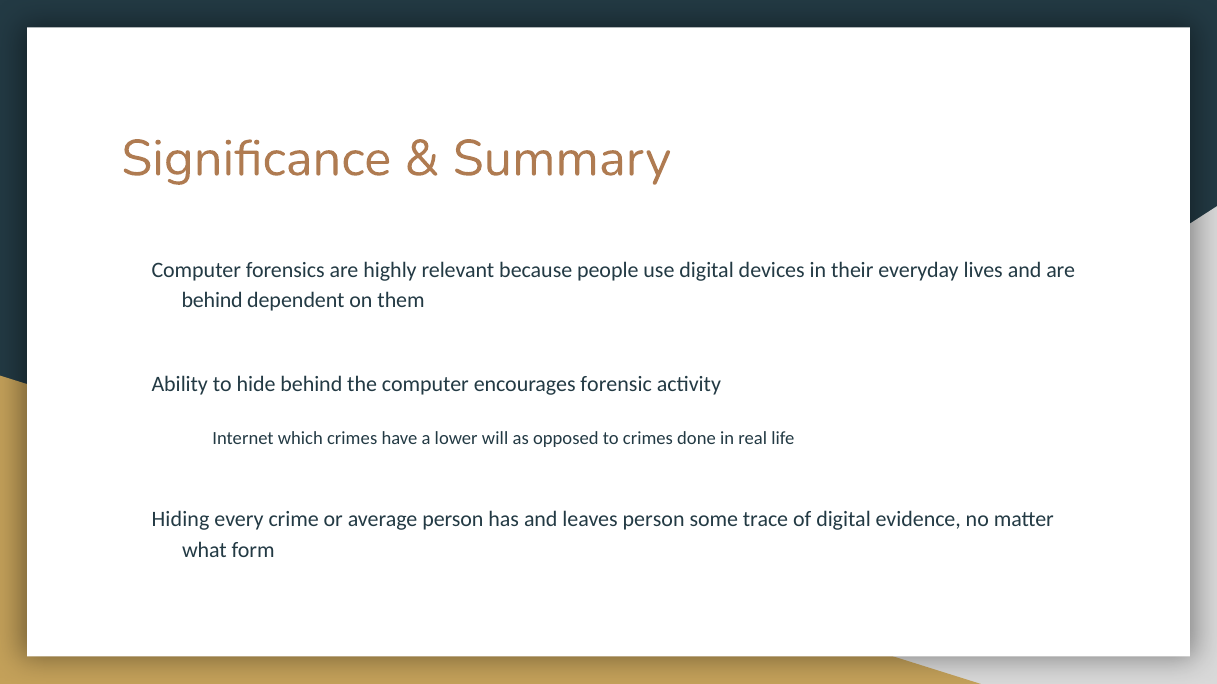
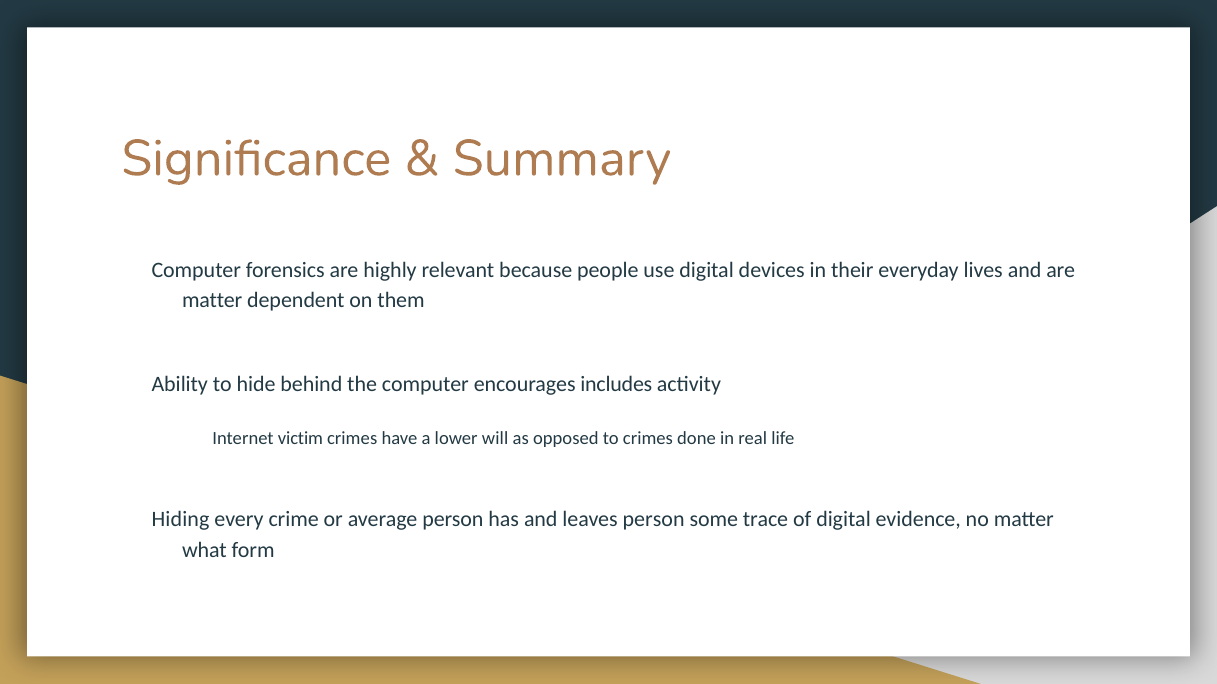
behind: behind -> matter (212, 301)
forensic: forensic -> includes (616, 385)
which: which -> victim (300, 439)
